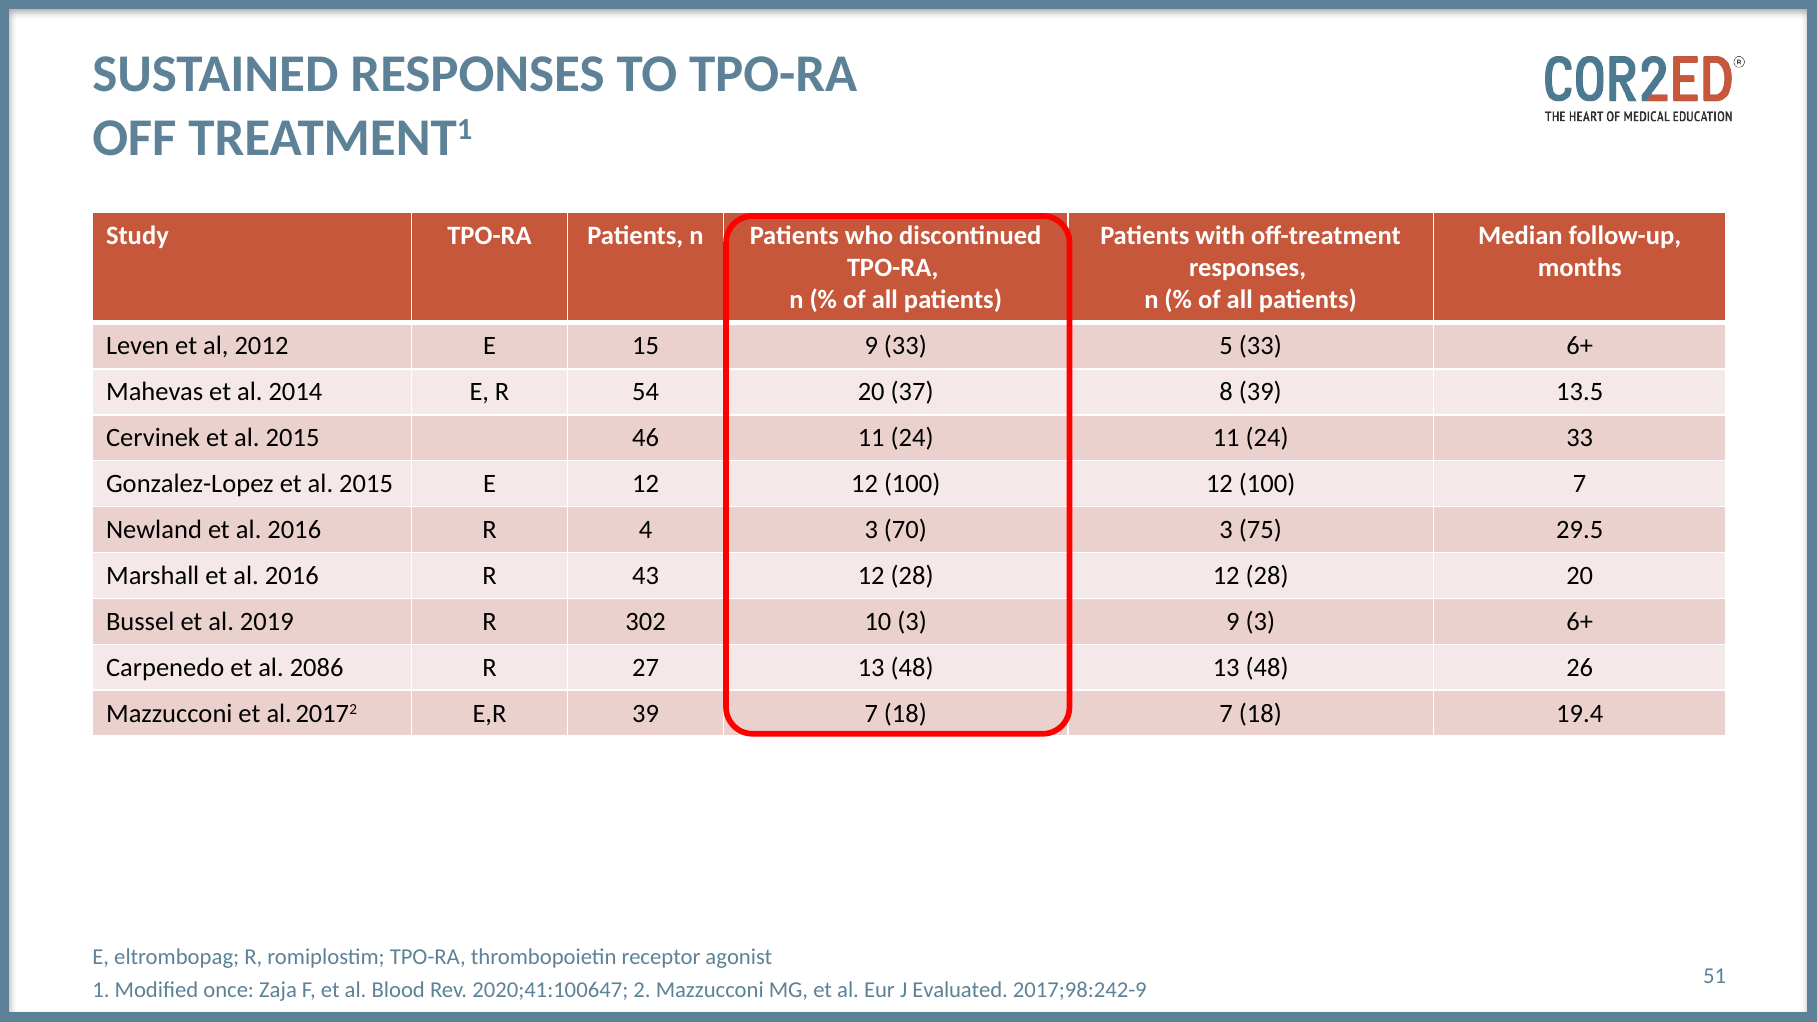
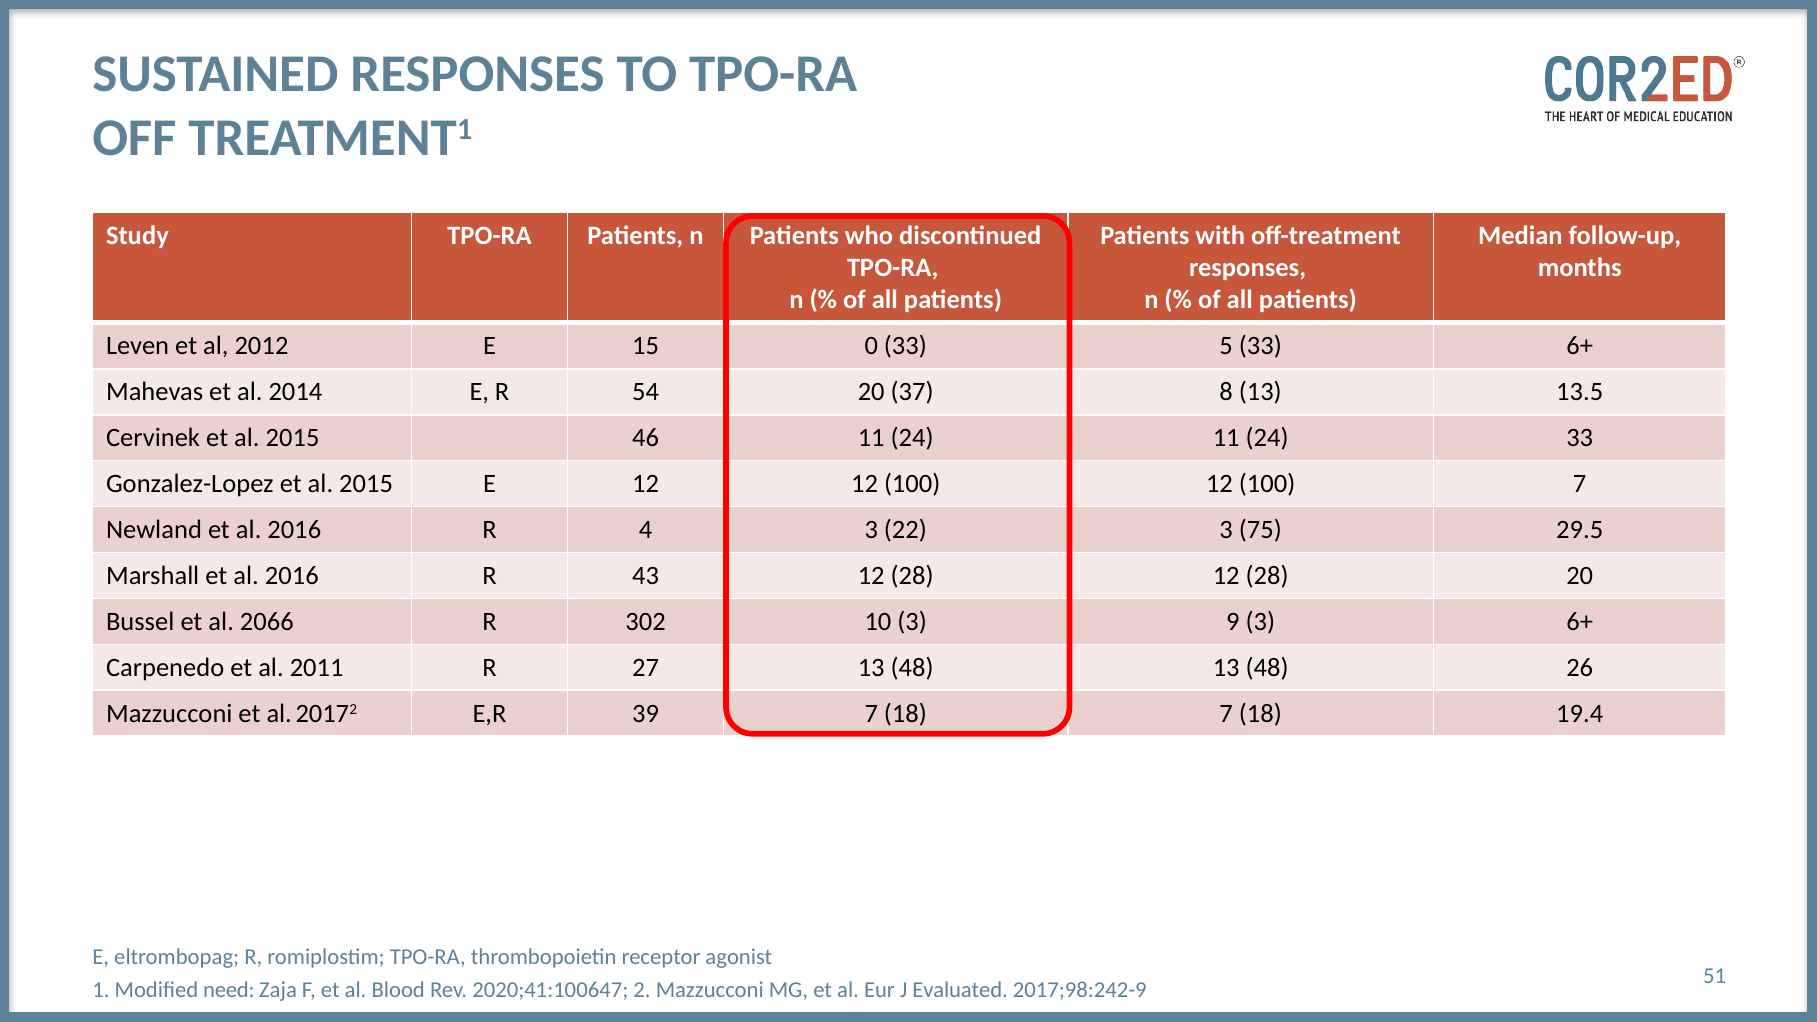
15 9: 9 -> 0 (871, 346)
8 39: 39 -> 13 (1260, 392)
70: 70 -> 22 (905, 530)
2019: 2019 -> 2066 (267, 622)
2086: 2086 -> 2011 (317, 668)
once: once -> need (229, 990)
